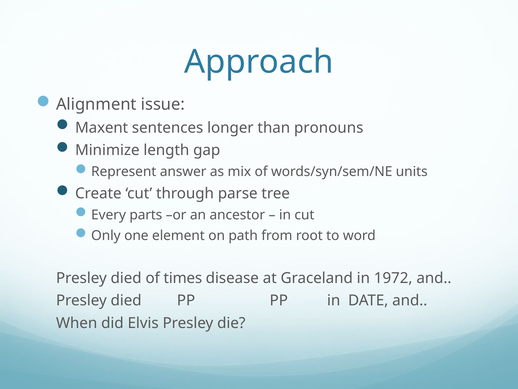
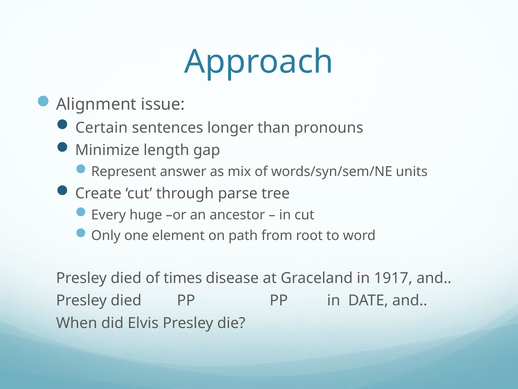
Maxent: Maxent -> Certain (101, 128)
parts: parts -> huge (146, 215)
1972: 1972 -> 1917 (393, 278)
